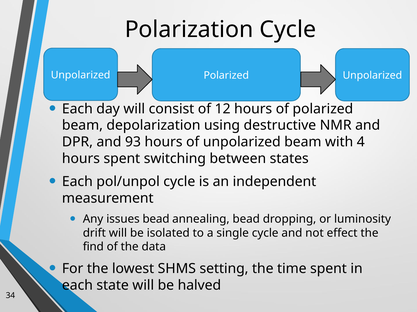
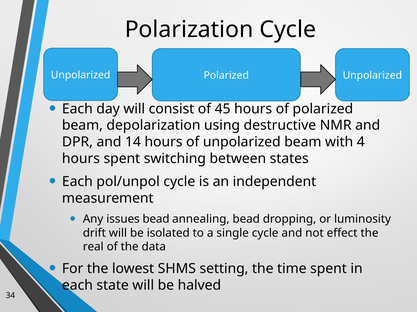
12: 12 -> 45 (223, 109)
93: 93 -> 14 (133, 142)
find: find -> real (93, 247)
